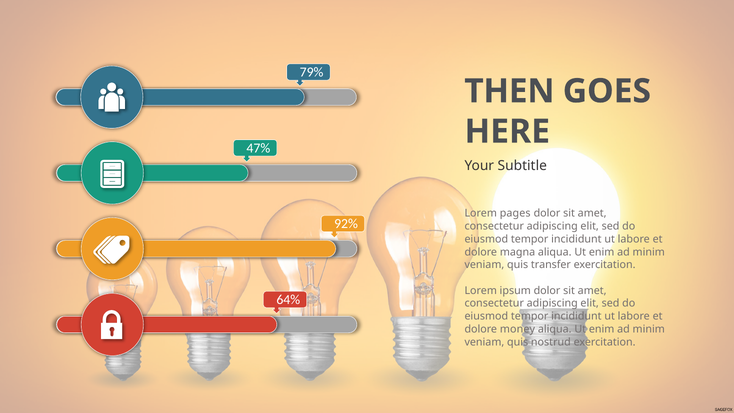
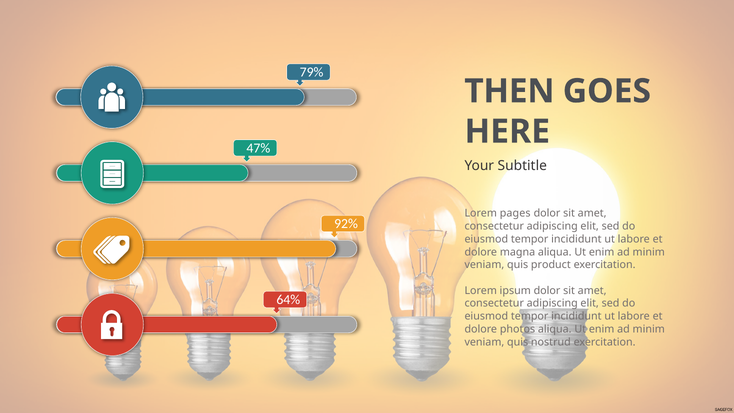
transfer: transfer -> product (551, 265)
money: money -> photos (518, 329)
